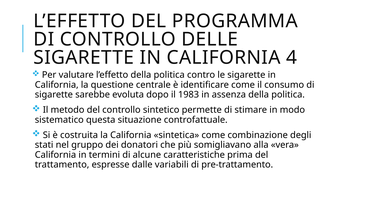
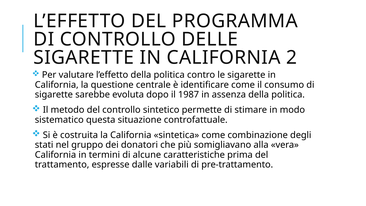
4: 4 -> 2 (292, 58)
1983: 1983 -> 1987 (189, 95)
